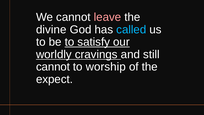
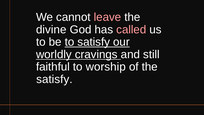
called colour: light blue -> pink (131, 29)
cannot: cannot -> faithful (53, 67)
expect: expect -> satisfy (54, 79)
